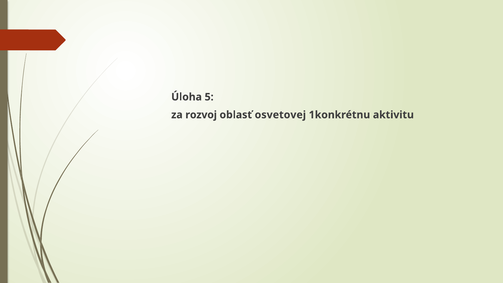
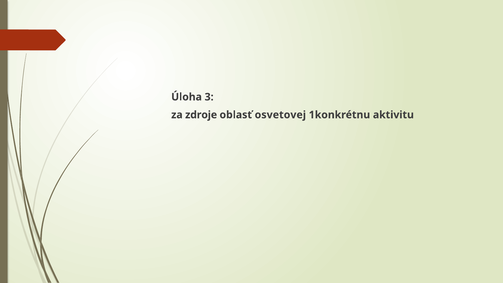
5: 5 -> 3 (209, 97)
rozvoj: rozvoj -> zdroje (201, 115)
